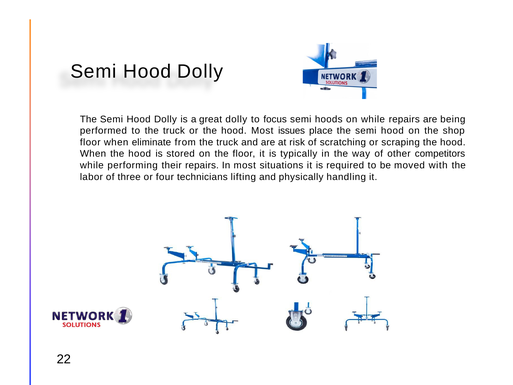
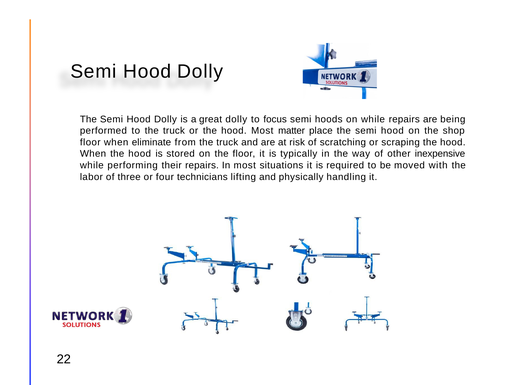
issues: issues -> matter (292, 131)
competitors: competitors -> inexpensive (440, 154)
